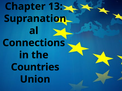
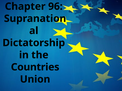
13: 13 -> 96 (55, 6)
Connections: Connections -> Dictatorship (34, 43)
